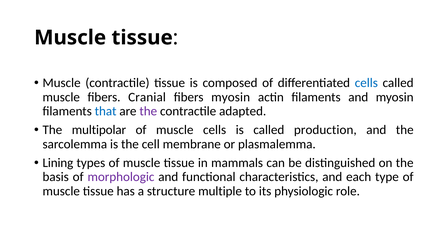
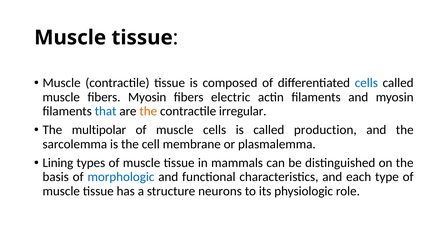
fibers Cranial: Cranial -> Myosin (147, 97)
fibers myosin: myosin -> electric (231, 97)
the colour: purple -> orange (148, 111)
adapted: adapted -> irregular (243, 111)
morphologic colour: purple -> blue (121, 177)
multiple: multiple -> neurons (220, 191)
